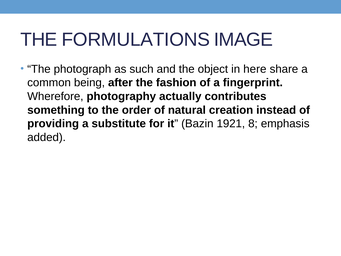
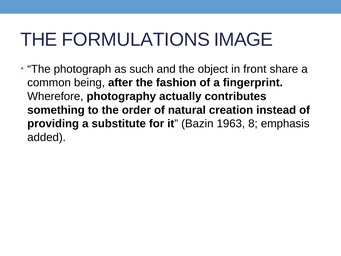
here: here -> front (255, 69)
1921: 1921 -> 1963 (231, 124)
